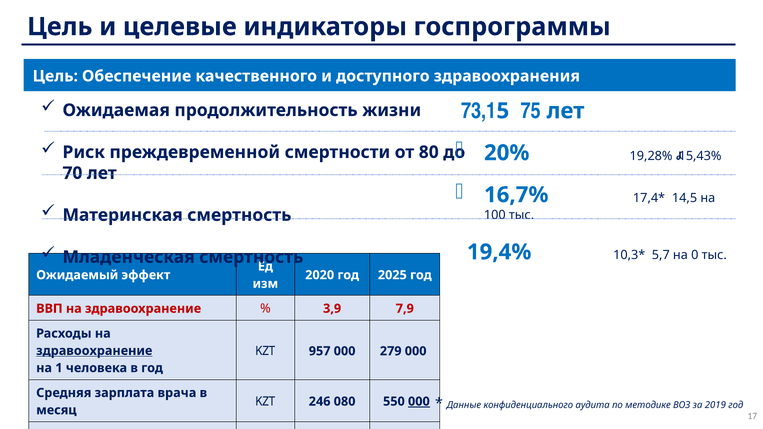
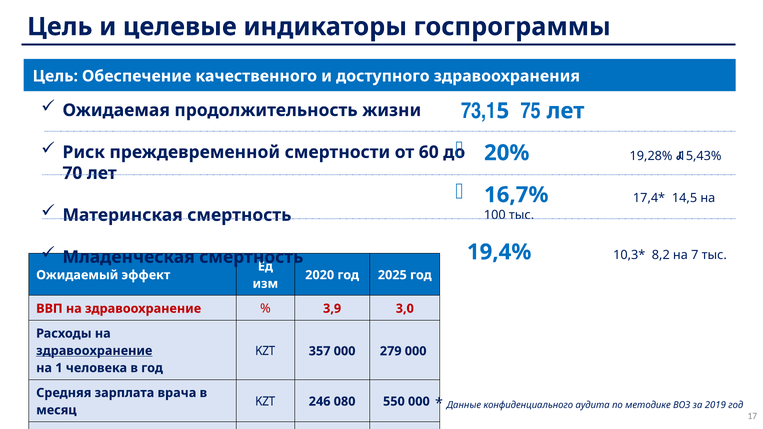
80: 80 -> 60 (429, 152)
5,7: 5,7 -> 8,2 (661, 255)
0: 0 -> 7 (695, 255)
7,9: 7,9 -> 3,0 (405, 309)
957: 957 -> 357 (320, 351)
000 underline: present -> none (419, 402)
